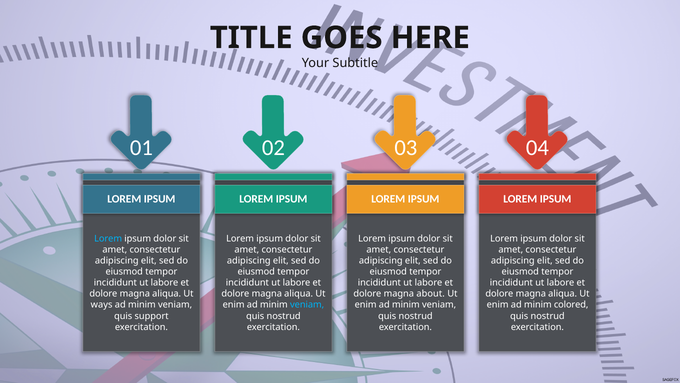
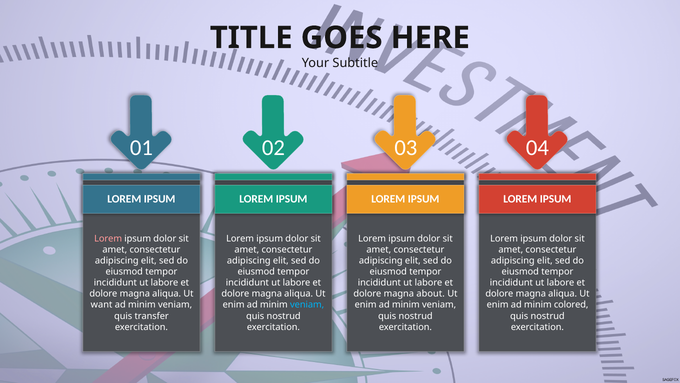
Lorem colour: light blue -> pink (108, 238)
ways: ways -> want (102, 305)
support: support -> transfer (152, 316)
